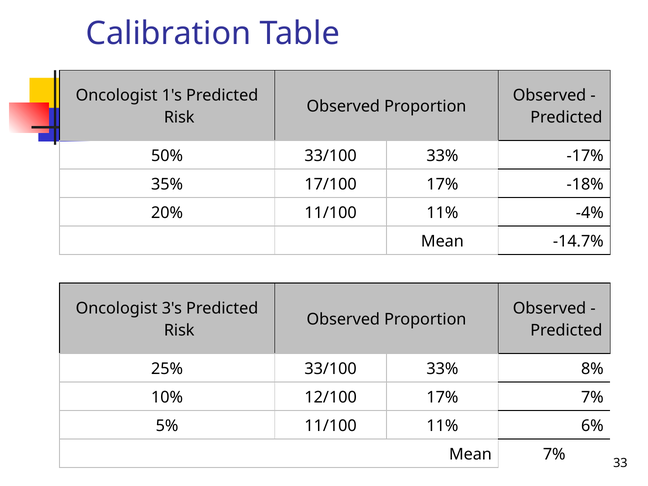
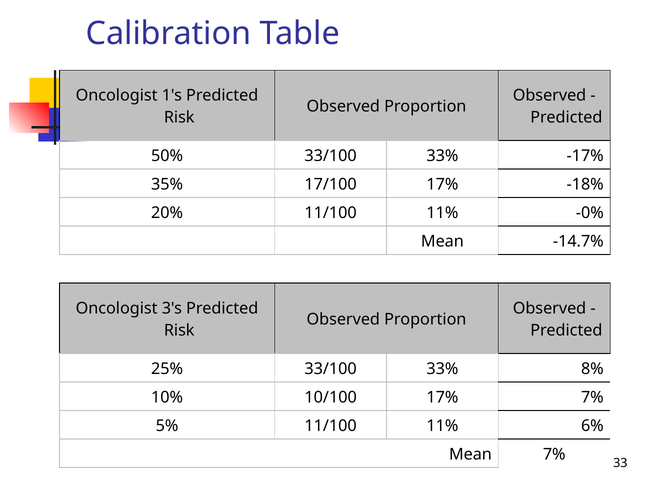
-4%: -4% -> -0% (590, 213)
12/100: 12/100 -> 10/100 (331, 397)
